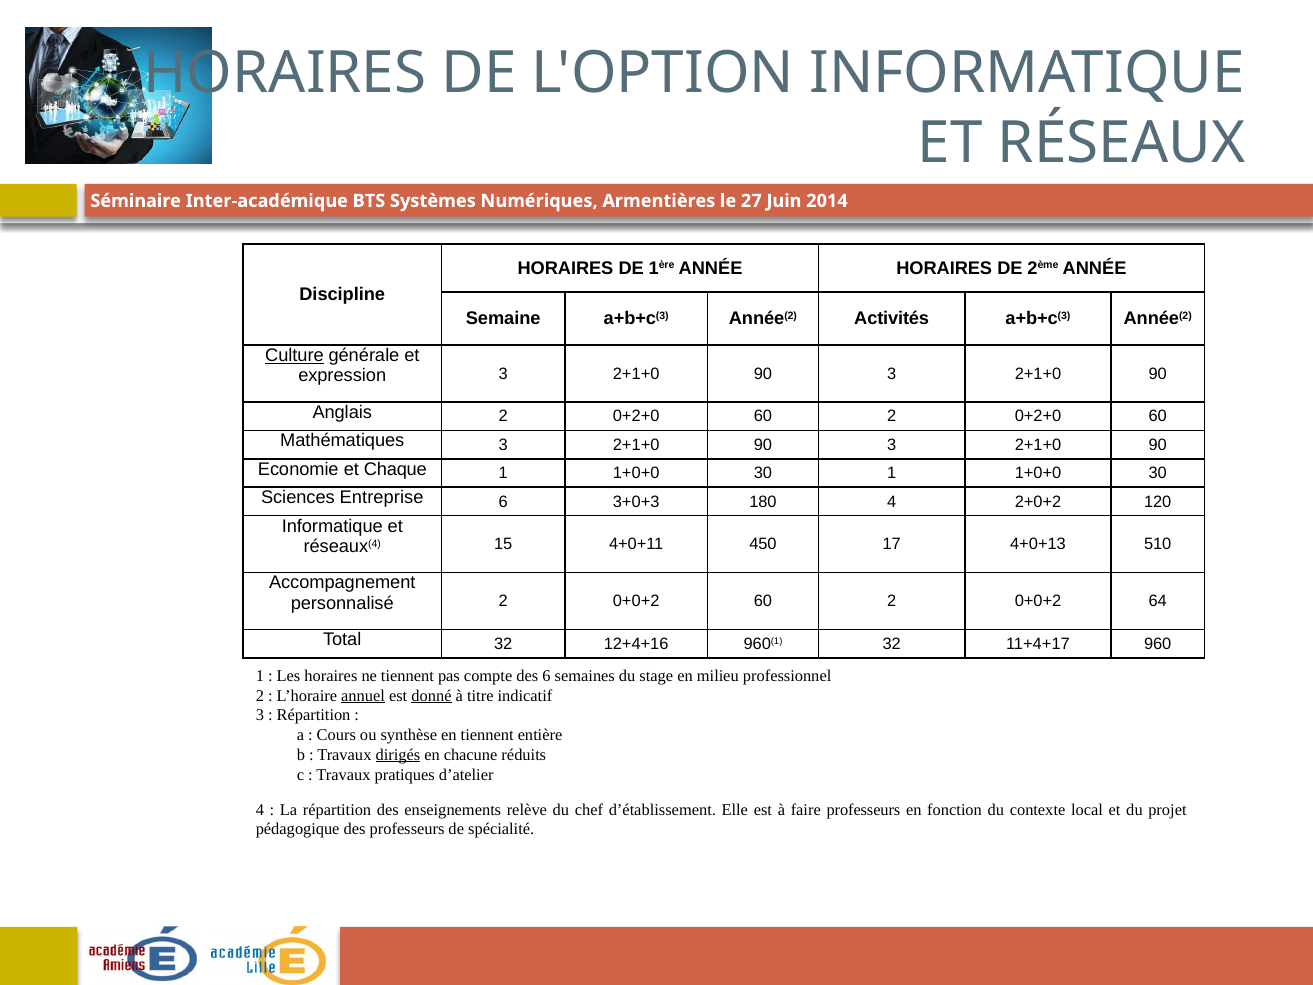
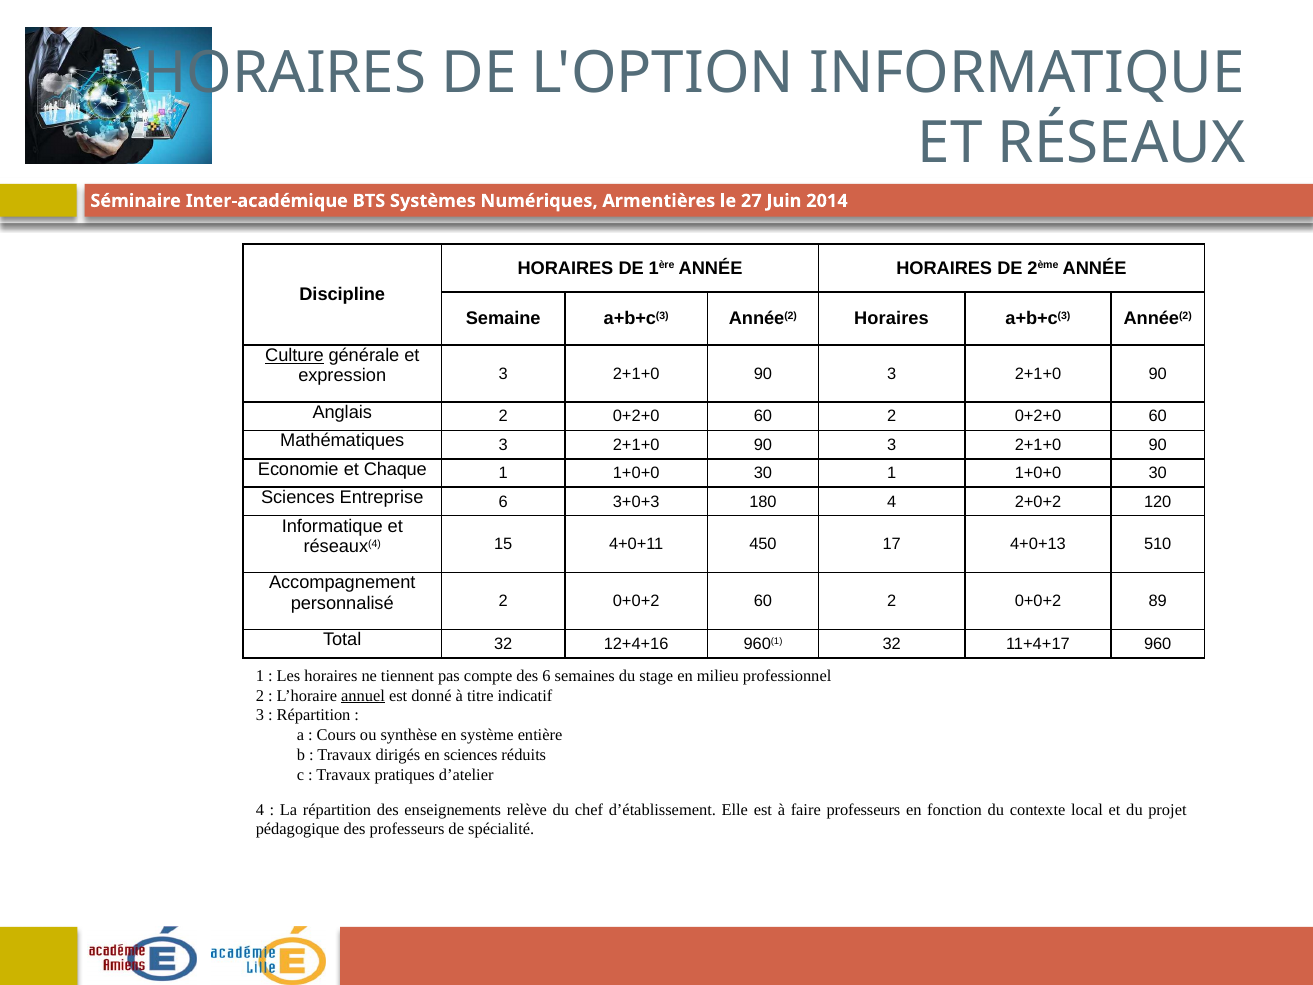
Année(2 Activités: Activités -> Horaires (892, 319)
64: 64 -> 89 (1158, 601)
donné underline: present -> none (432, 695)
en tiennent: tiennent -> système (487, 735)
dirigés underline: present -> none (398, 755)
en chacune: chacune -> sciences (471, 755)
